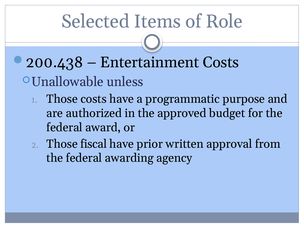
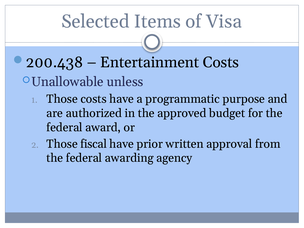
Role: Role -> Visa (224, 21)
